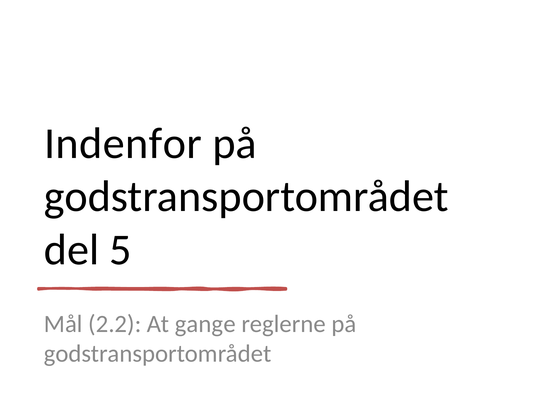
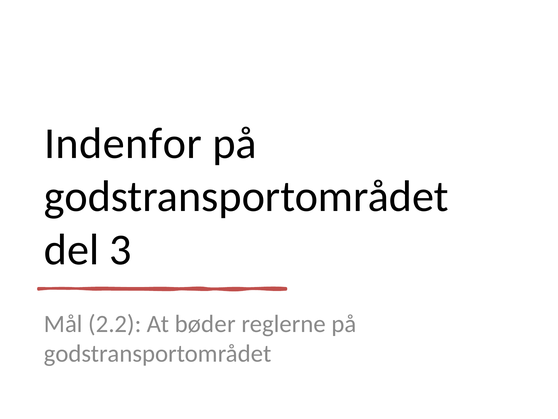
5: 5 -> 3 (120, 249)
gange: gange -> bøder (205, 324)
